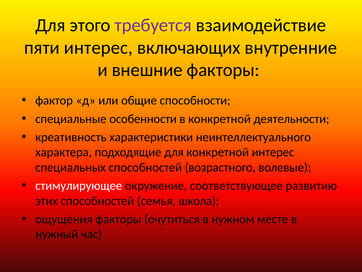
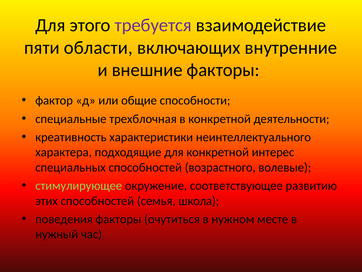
пяти интерес: интерес -> области (98, 48)
особенности: особенности -> трехблочная (143, 119)
стимулирующее colour: white -> light green (79, 185)
ощущения: ощущения -> поведения (64, 219)
